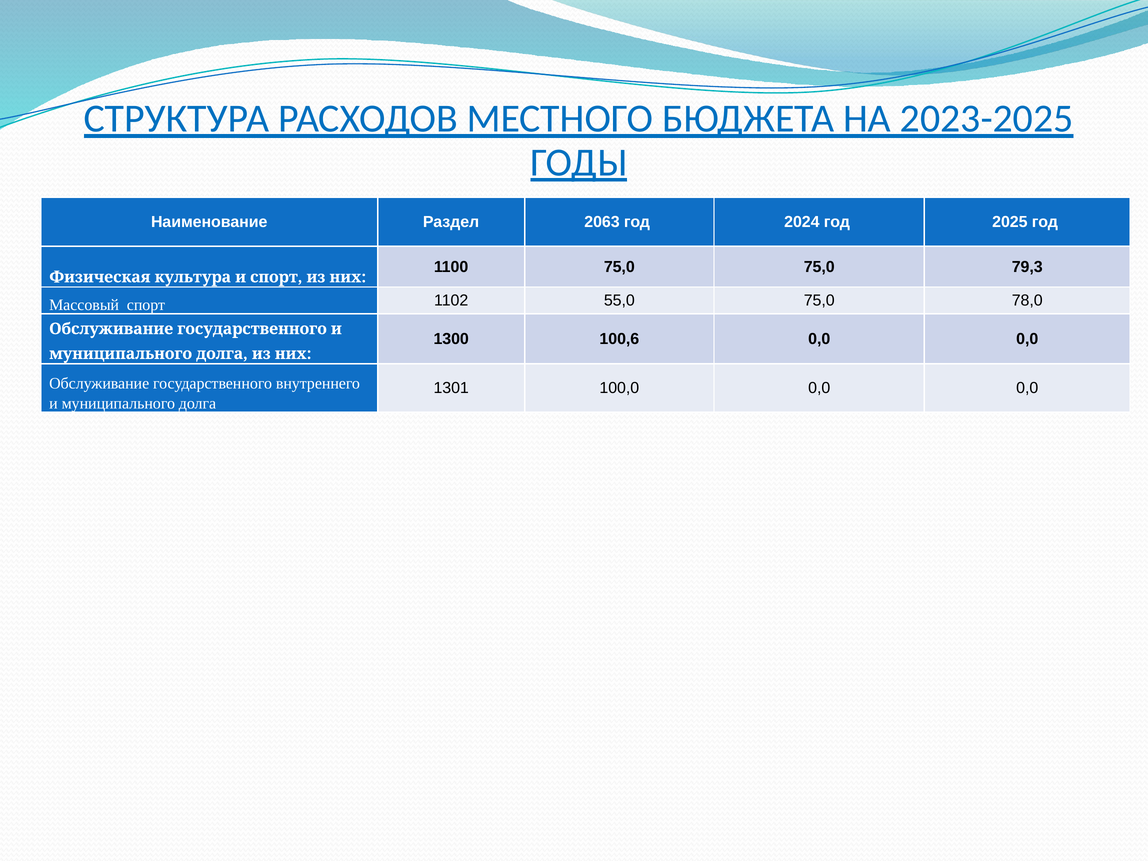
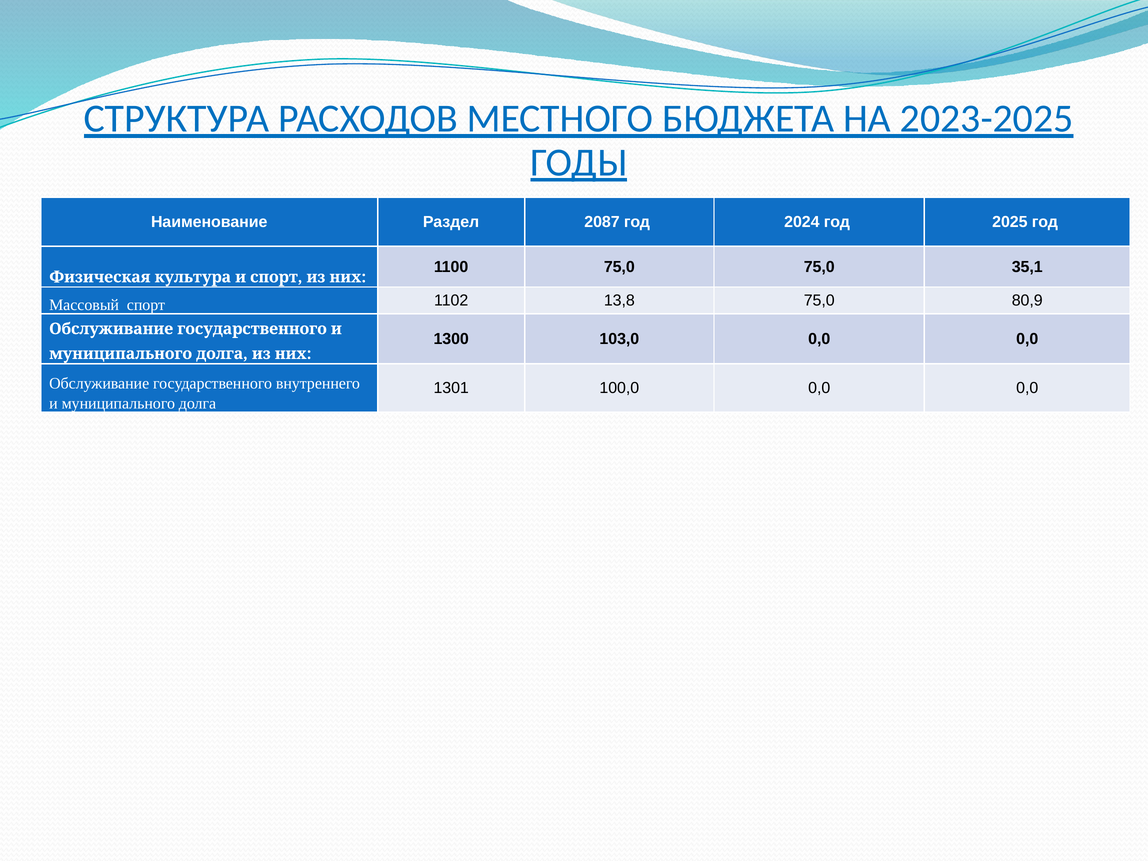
2063: 2063 -> 2087 (602, 222)
79,3: 79,3 -> 35,1 (1027, 267)
55,0: 55,0 -> 13,8 (619, 301)
78,0: 78,0 -> 80,9 (1027, 301)
100,6: 100,6 -> 103,0 (619, 339)
